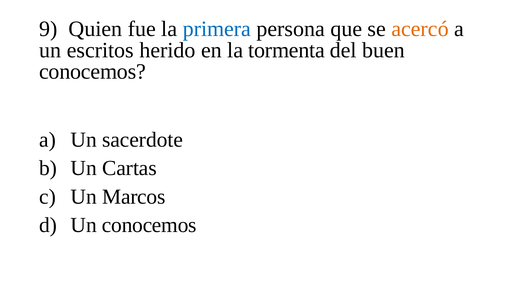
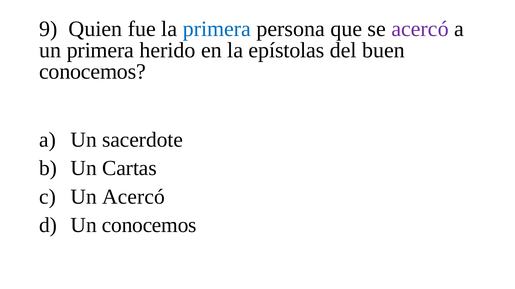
acercó colour: orange -> purple (420, 29)
un escritos: escritos -> primera (100, 50)
tormenta: tormenta -> epístolas (287, 50)
Un Marcos: Marcos -> Acercó (134, 197)
